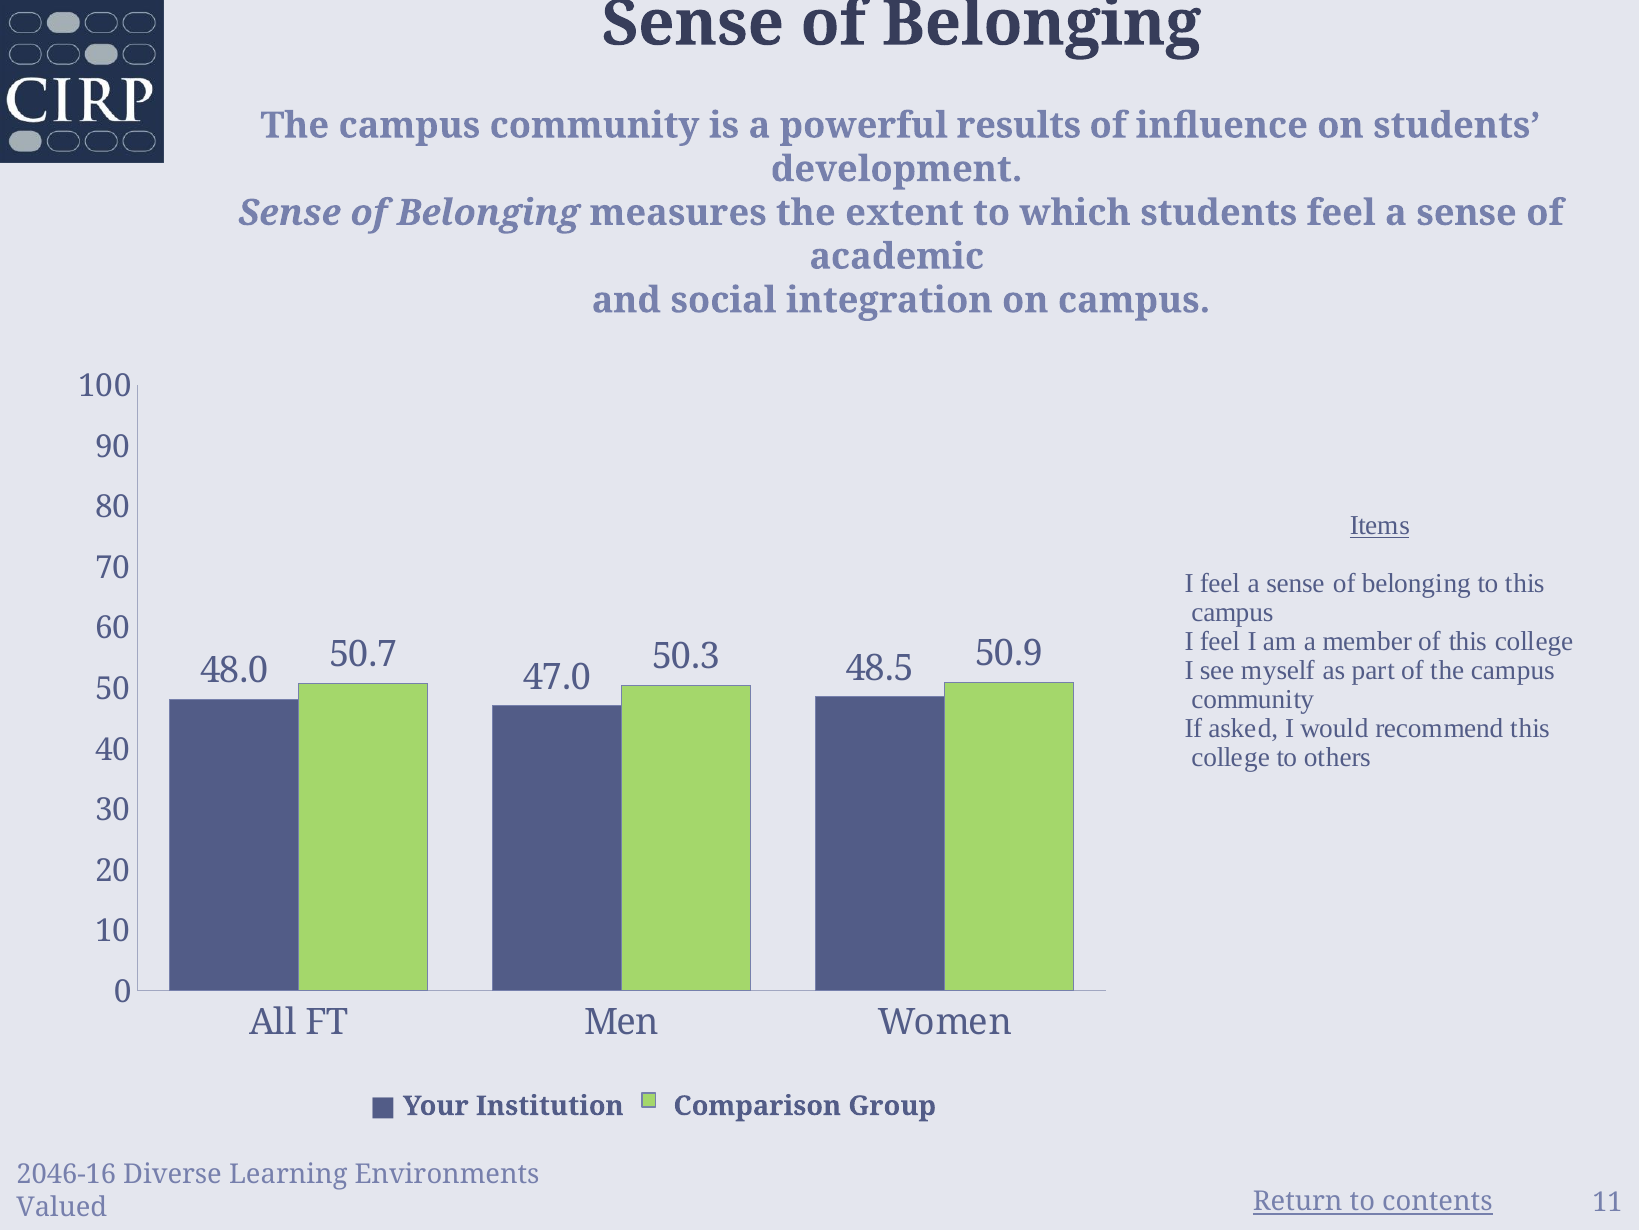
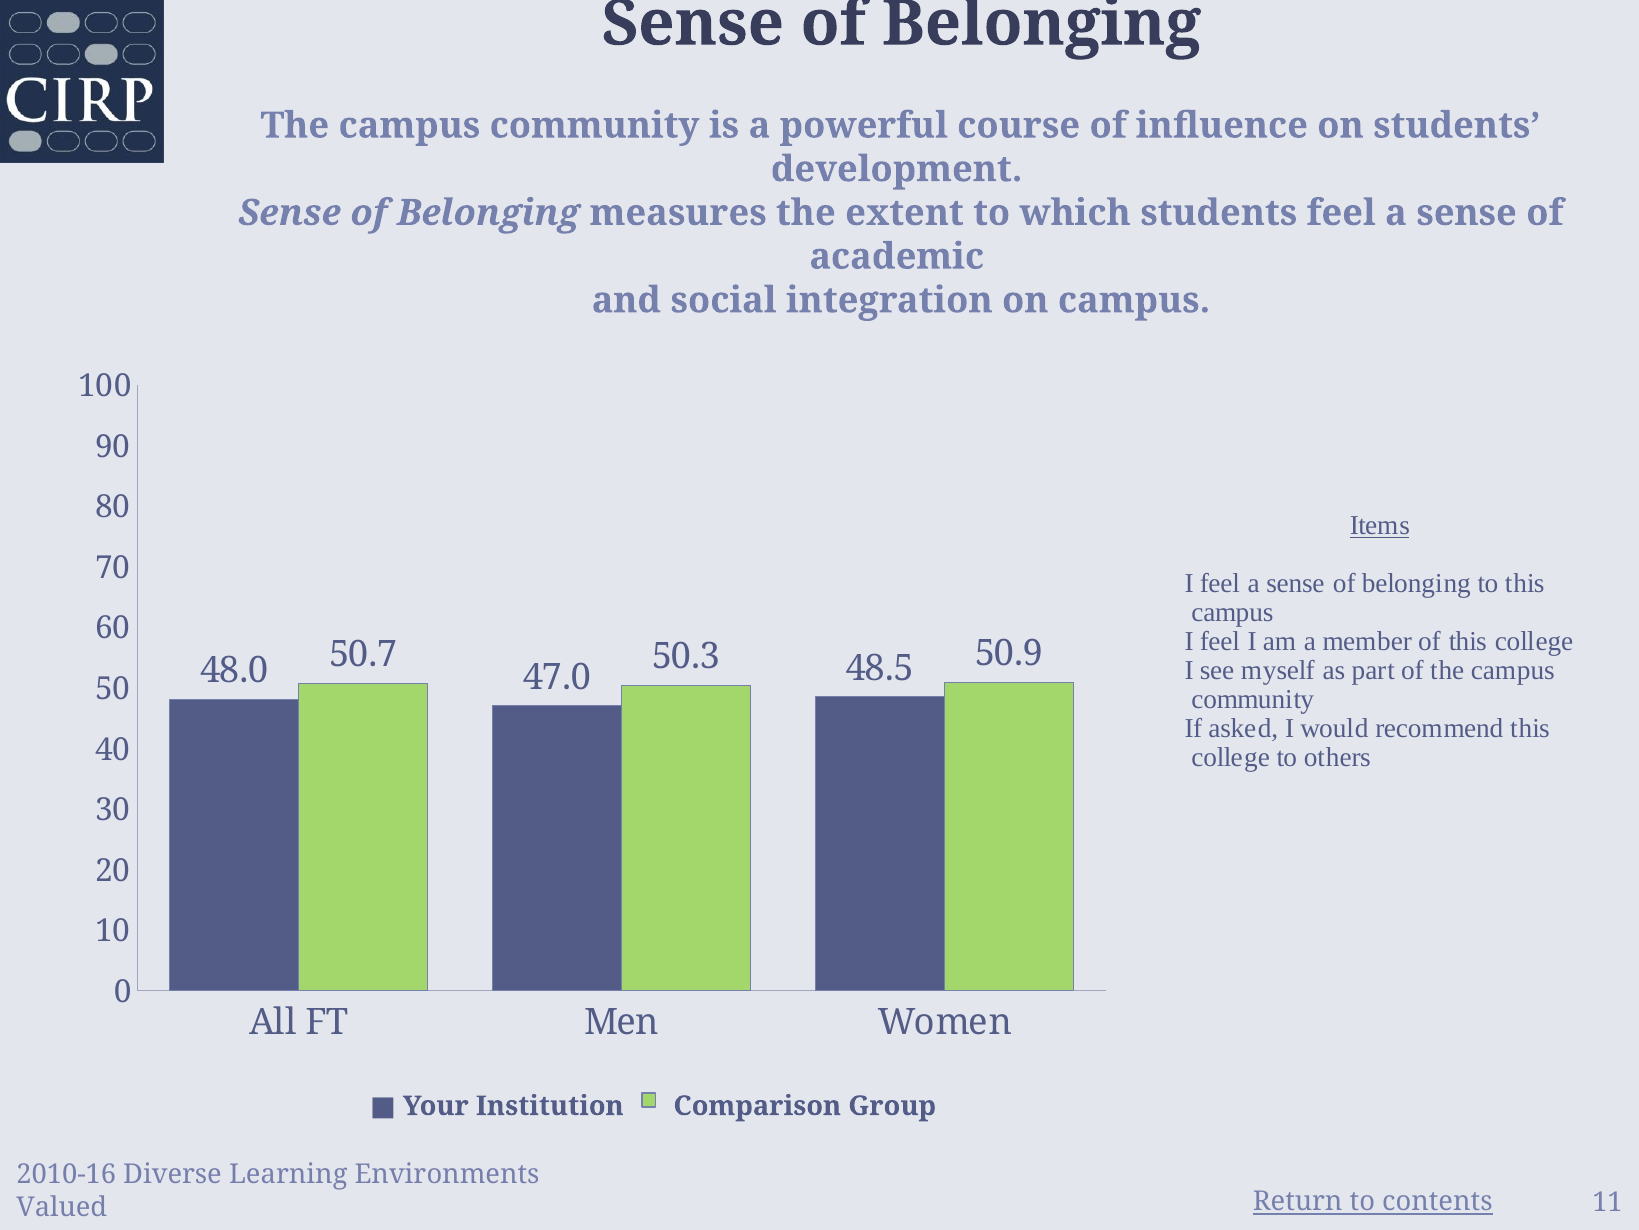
results: results -> course (1019, 125)
2046-16: 2046-16 -> 2010-16 (66, 1174)
